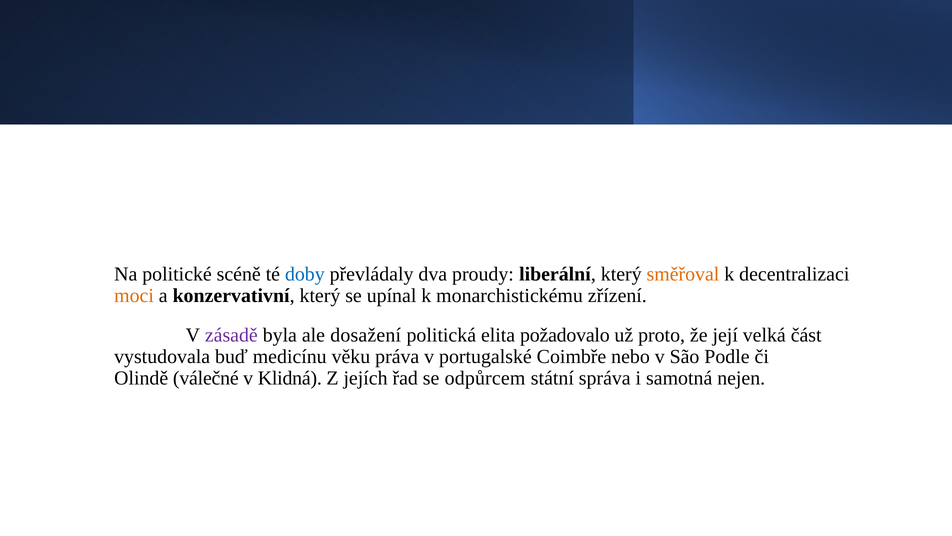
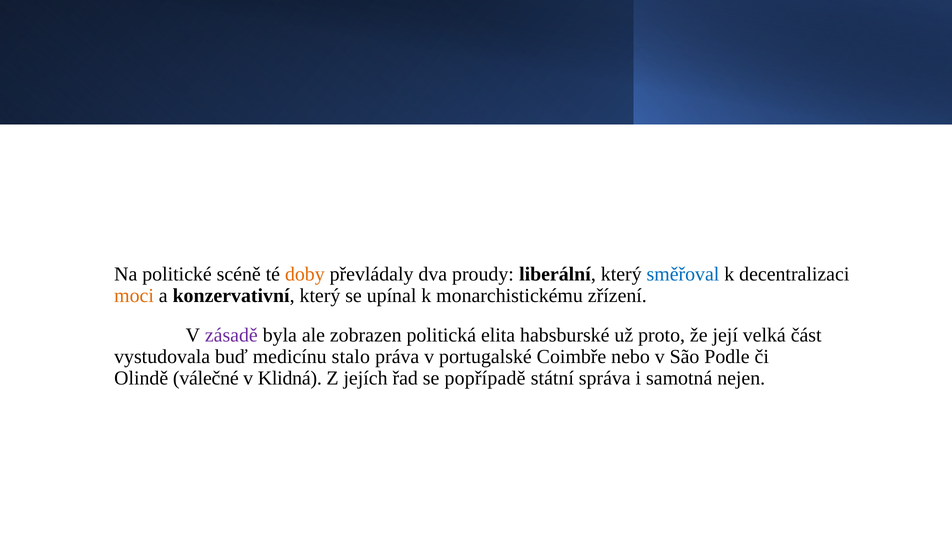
doby colour: blue -> orange (305, 274)
směřoval colour: orange -> blue (683, 274)
dosažení: dosažení -> zobrazen (366, 335)
požadovalo: požadovalo -> habsburské (565, 335)
věku: věku -> stalo (351, 356)
odpůrcem: odpůrcem -> popřípadě (485, 378)
